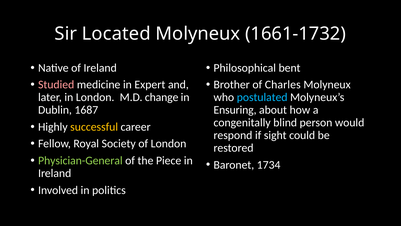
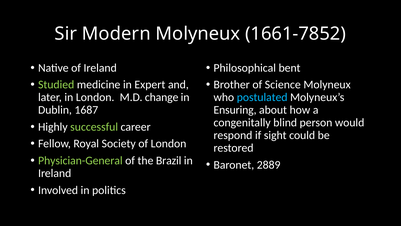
Located: Located -> Modern (116, 34)
1661-1732: 1661-1732 -> 1661-7852 (296, 34)
Studied colour: pink -> light green (56, 85)
Charles: Charles -> Science (283, 85)
successful colour: yellow -> light green (94, 127)
Piece: Piece -> Brazil (169, 160)
1734: 1734 -> 2889 (269, 165)
